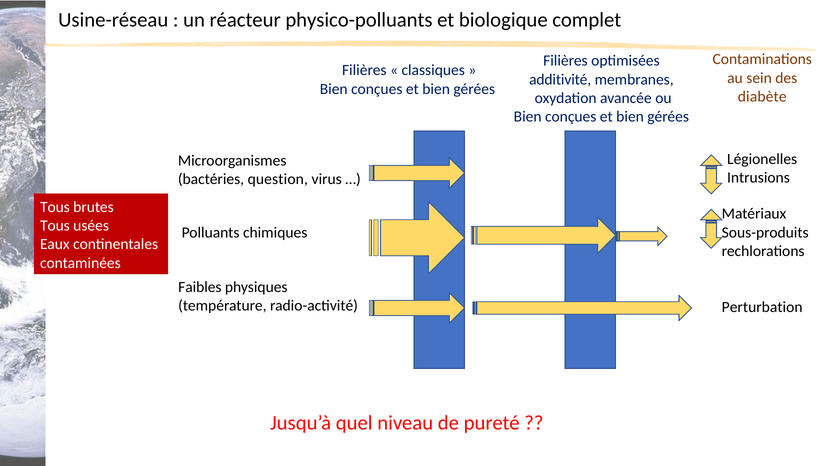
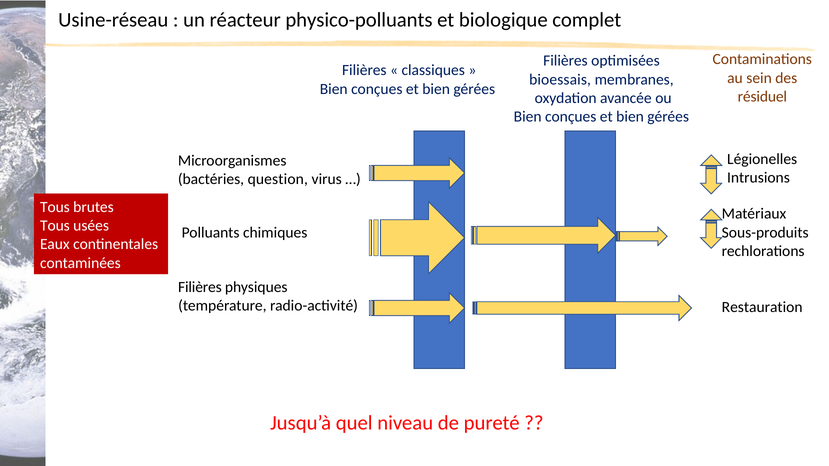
additivité: additivité -> bioessais (560, 79)
diabète: diabète -> résiduel (762, 97)
Faibles: Faibles -> Filières (200, 287)
Perturbation: Perturbation -> Restauration (762, 307)
